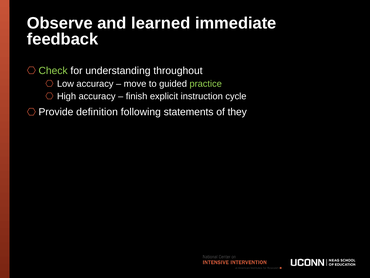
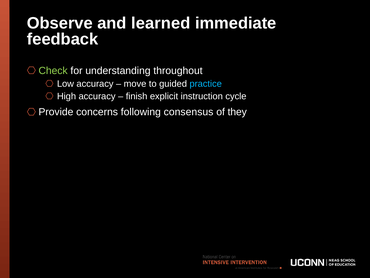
practice colour: light green -> light blue (206, 84)
definition: definition -> concerns (97, 112)
statements: statements -> consensus (189, 112)
